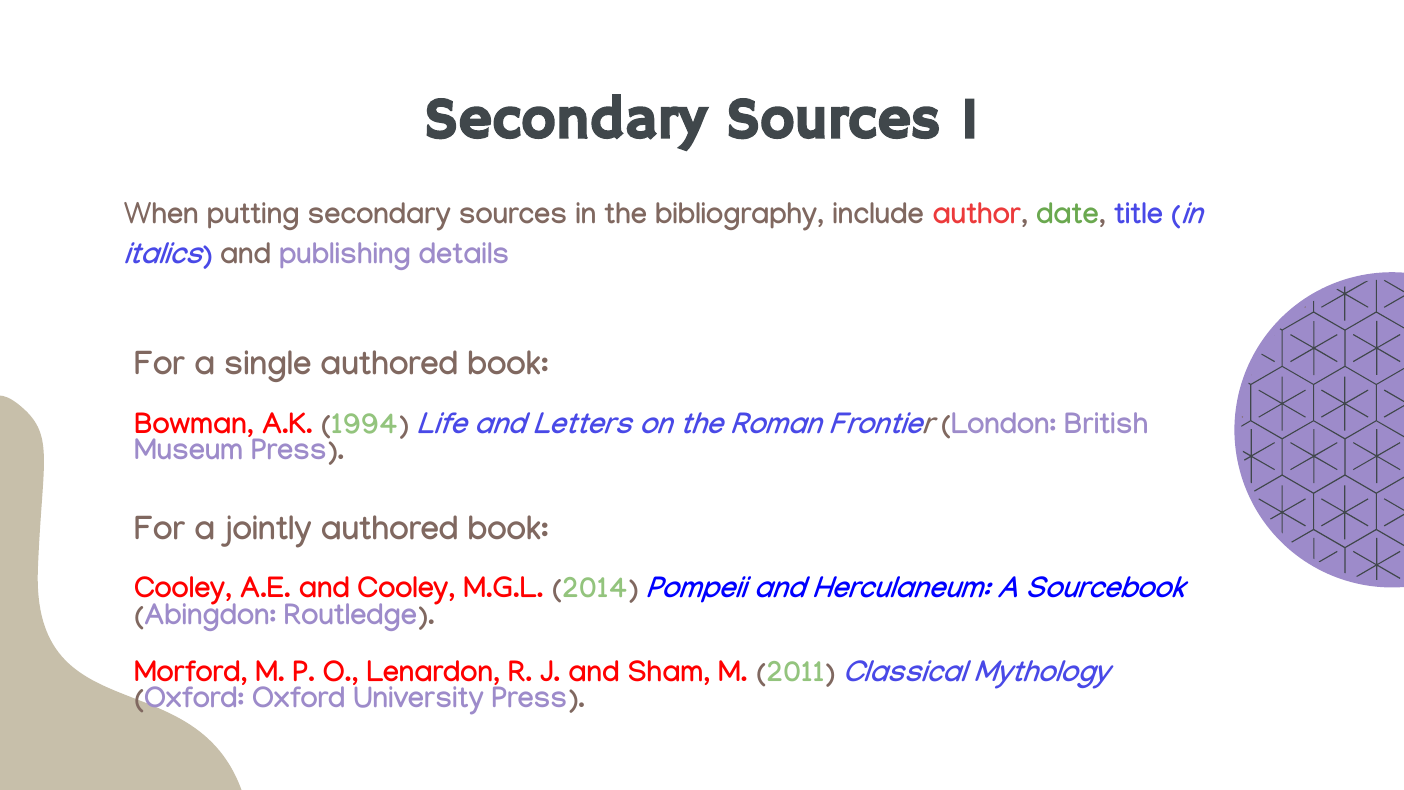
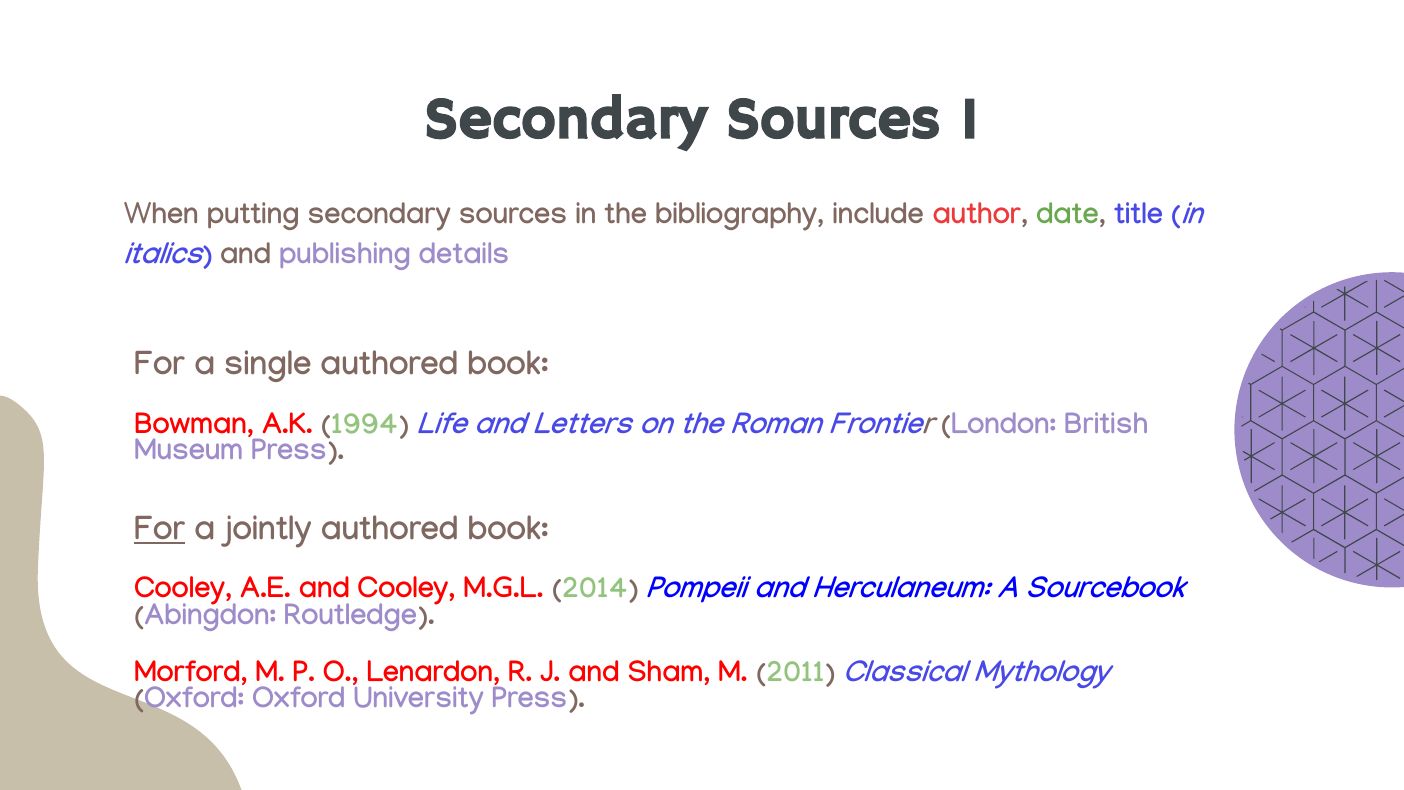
For underline: none -> present (160, 528)
